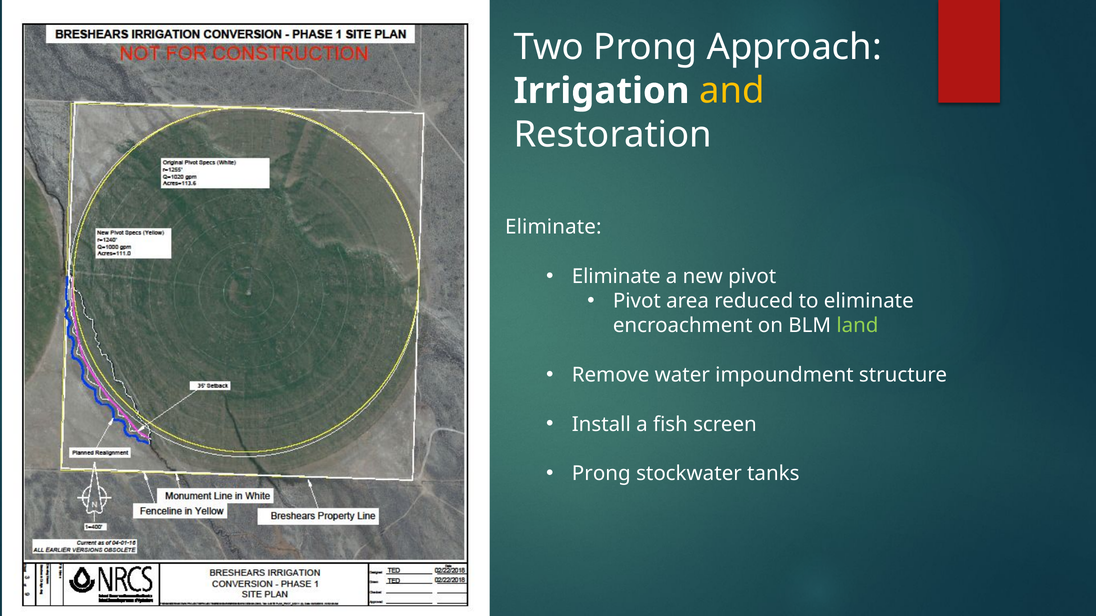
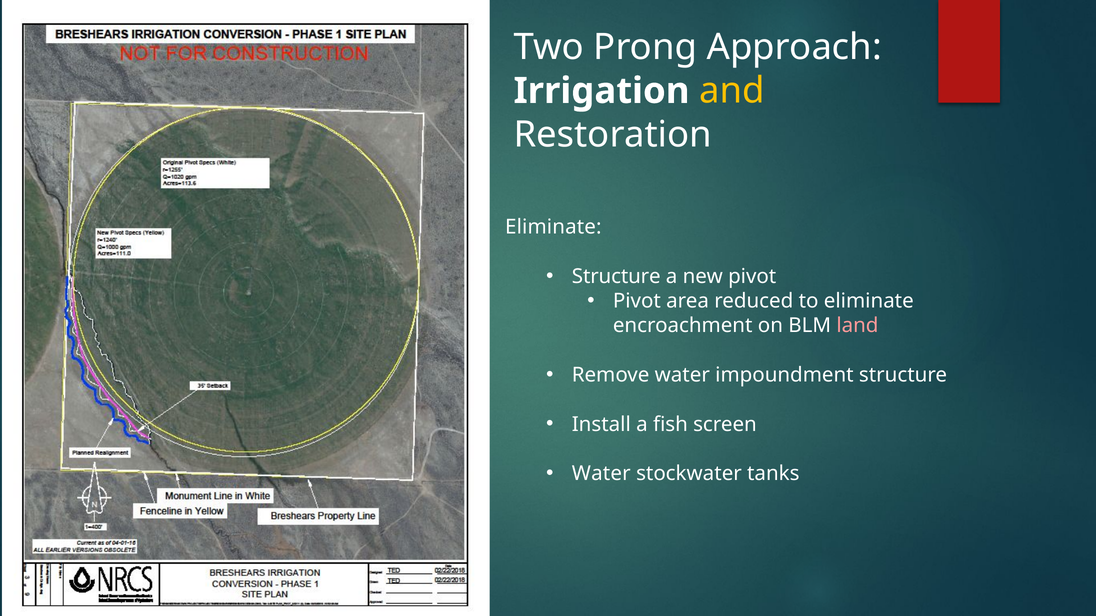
Eliminate: Eliminate -> Structure (616, 277)
land colour: light green -> pink (857, 326)
Prong: Prong -> Water (601, 474)
